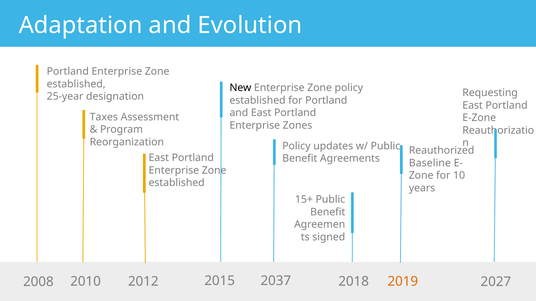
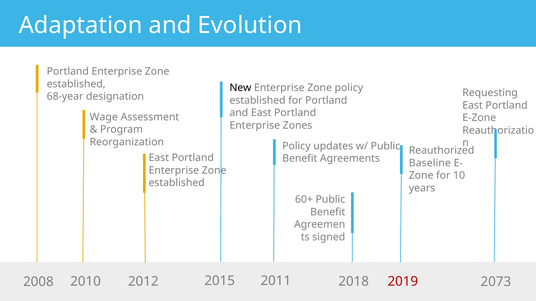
25-year: 25-year -> 68-year (65, 97)
Taxes: Taxes -> Wage (104, 117)
15+: 15+ -> 60+ (304, 200)
2037: 2037 -> 2011 (276, 281)
2019 colour: orange -> red (403, 282)
2027: 2027 -> 2073 (496, 282)
